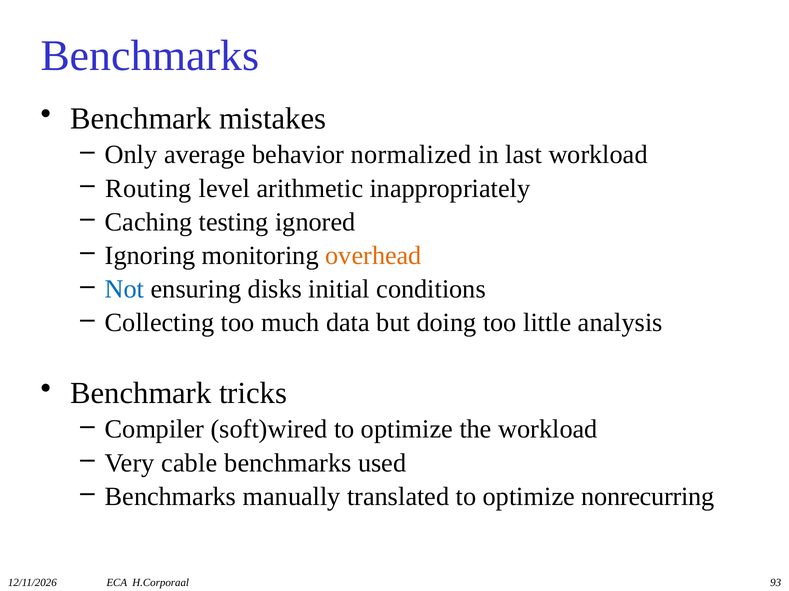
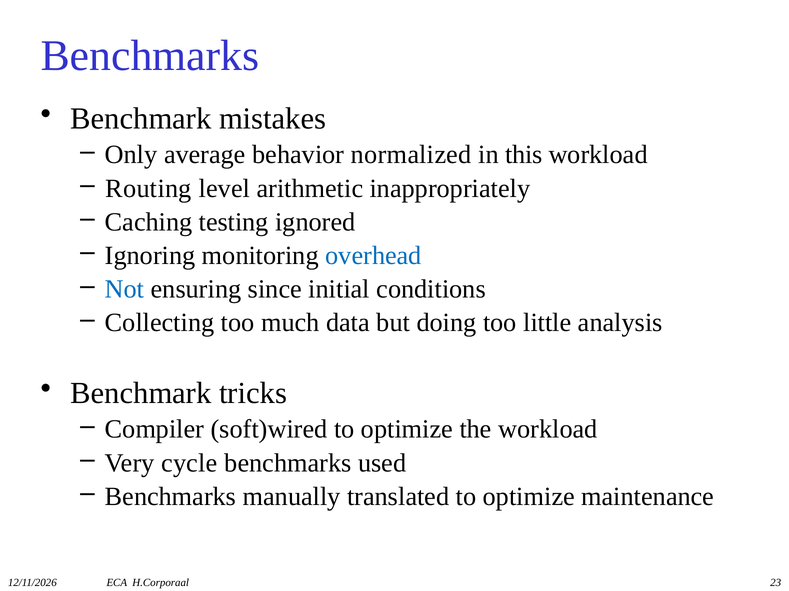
last: last -> this (524, 155)
overhead colour: orange -> blue (373, 256)
disks: disks -> since (275, 290)
cable: cable -> cycle (189, 463)
nonrecurring: nonrecurring -> maintenance (648, 497)
93: 93 -> 23 (776, 583)
